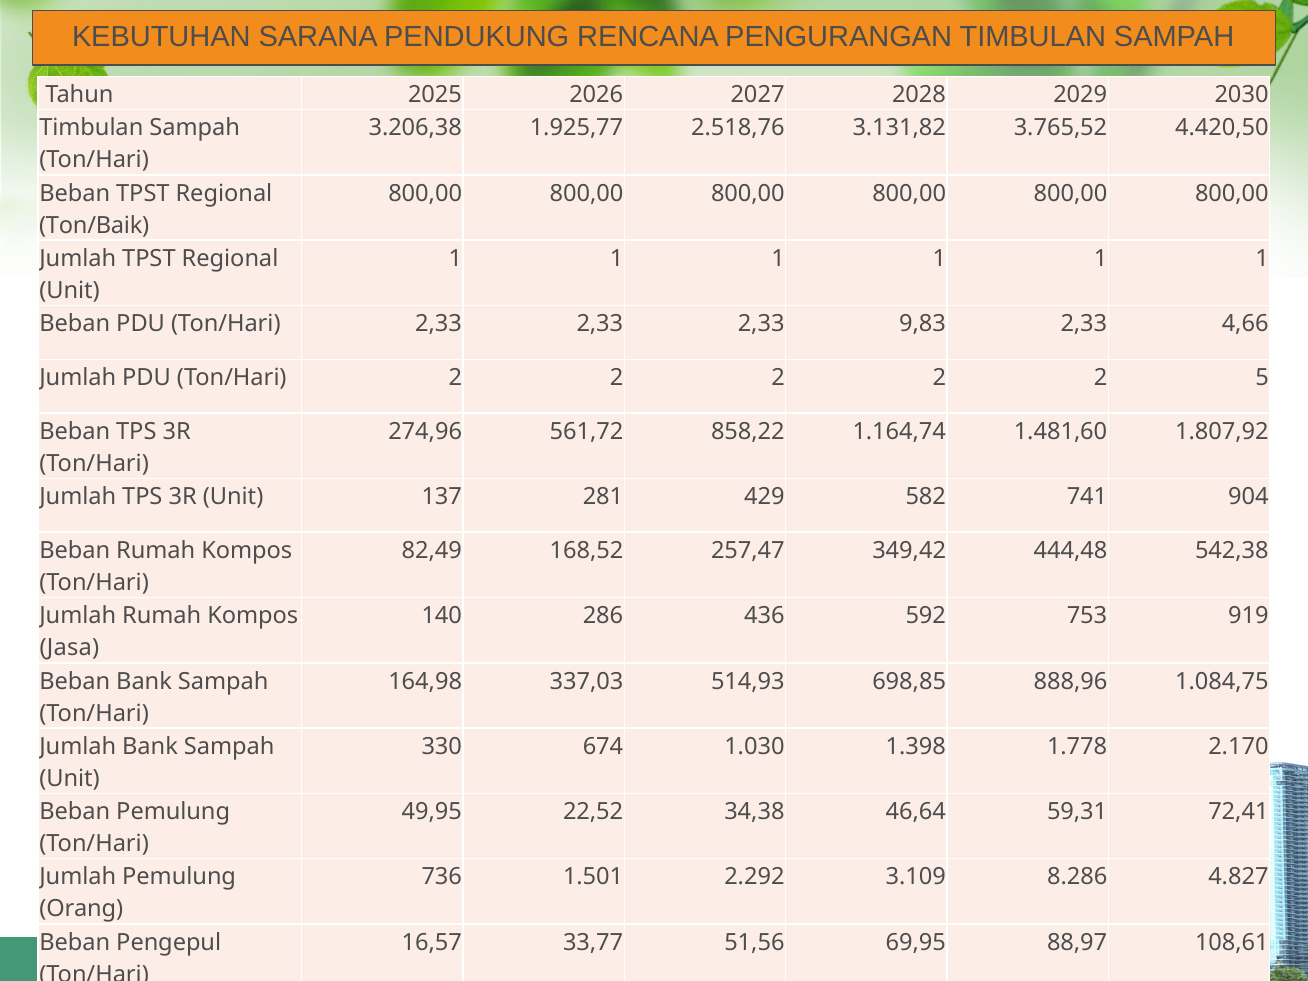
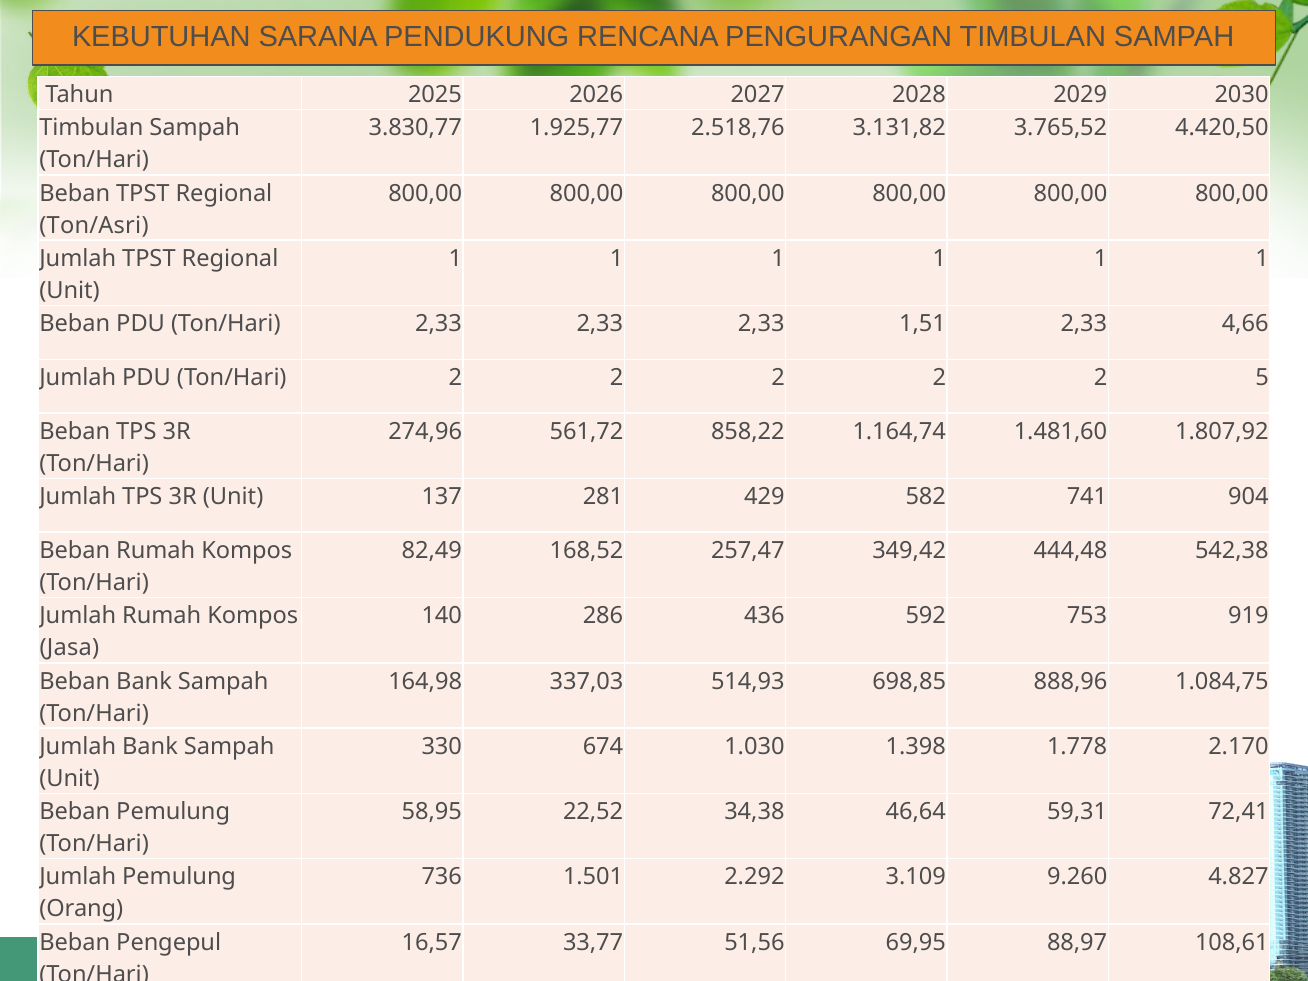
3.206,38: 3.206,38 -> 3.830,77 (415, 128)
Ton/Baik: Ton/Baik -> Ton/Asri (94, 225)
9,83: 9,83 -> 1,51 (923, 324)
49,95: 49,95 -> 58,95 (432, 812)
8.286: 8.286 -> 9.260 (1077, 877)
